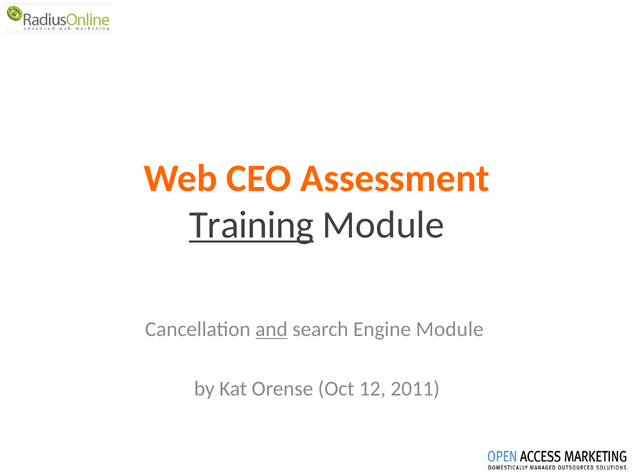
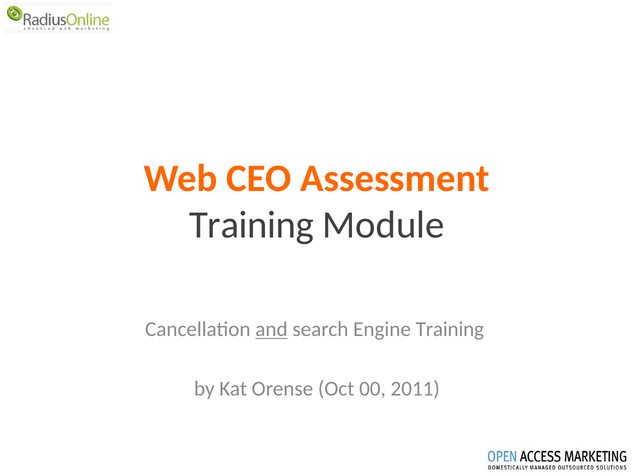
Training underline: present -> none (251, 225)
Engine Module: Module -> Training (450, 329)
12: 12 -> 00 (372, 388)
